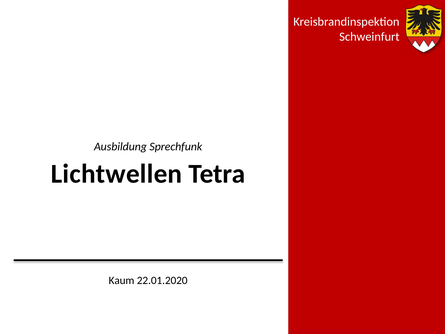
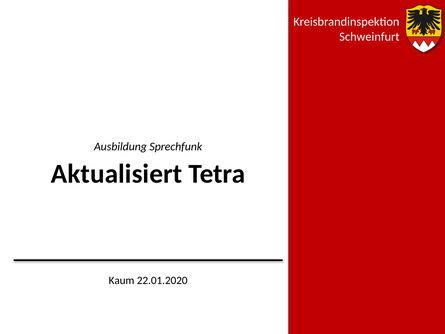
Lichtwellen: Lichtwellen -> Aktualisiert (117, 174)
